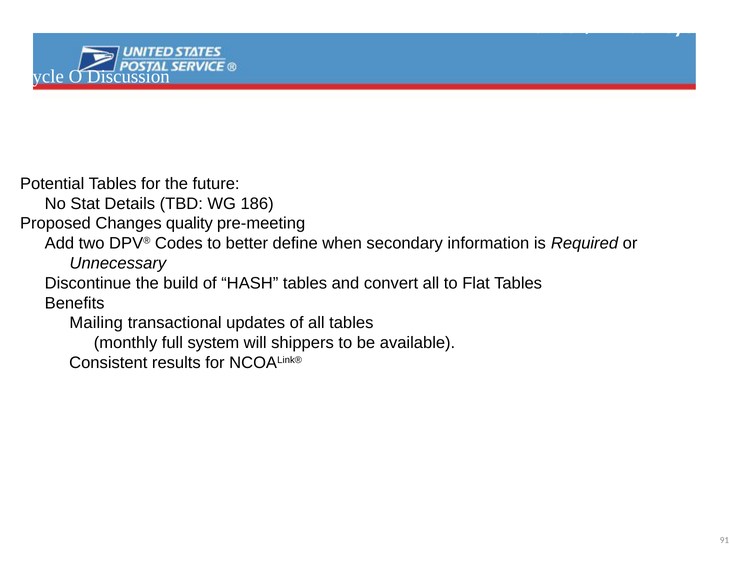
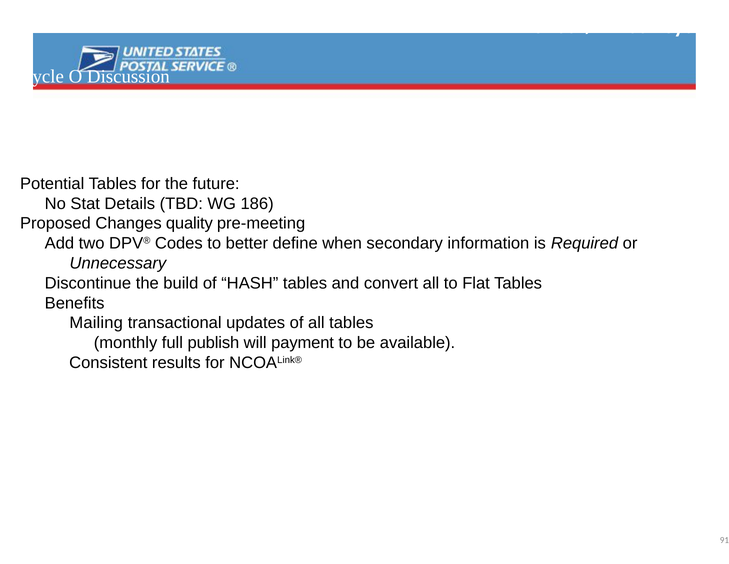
system: system -> publish (213, 342)
shippers: shippers -> payment (303, 342)
